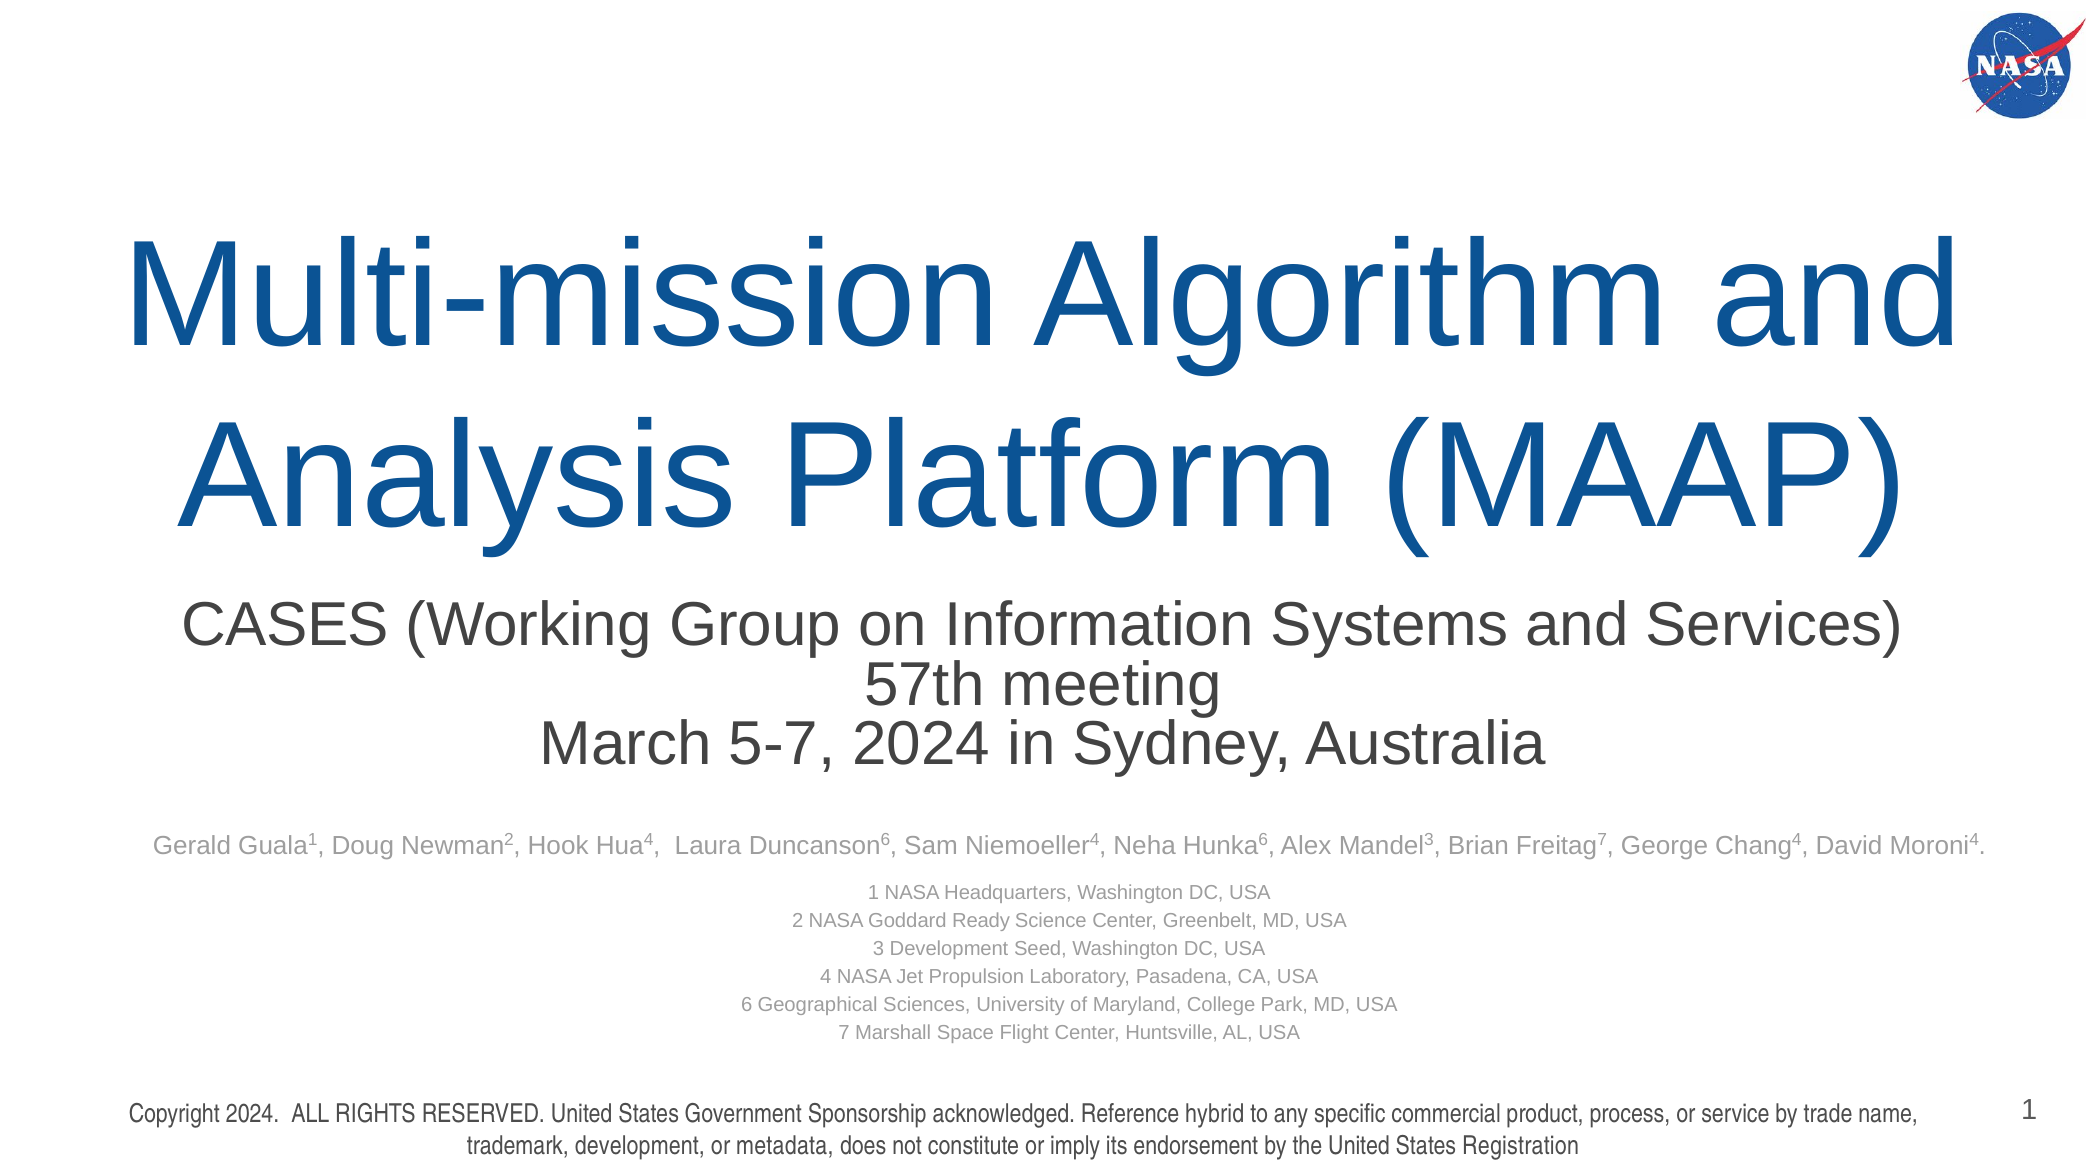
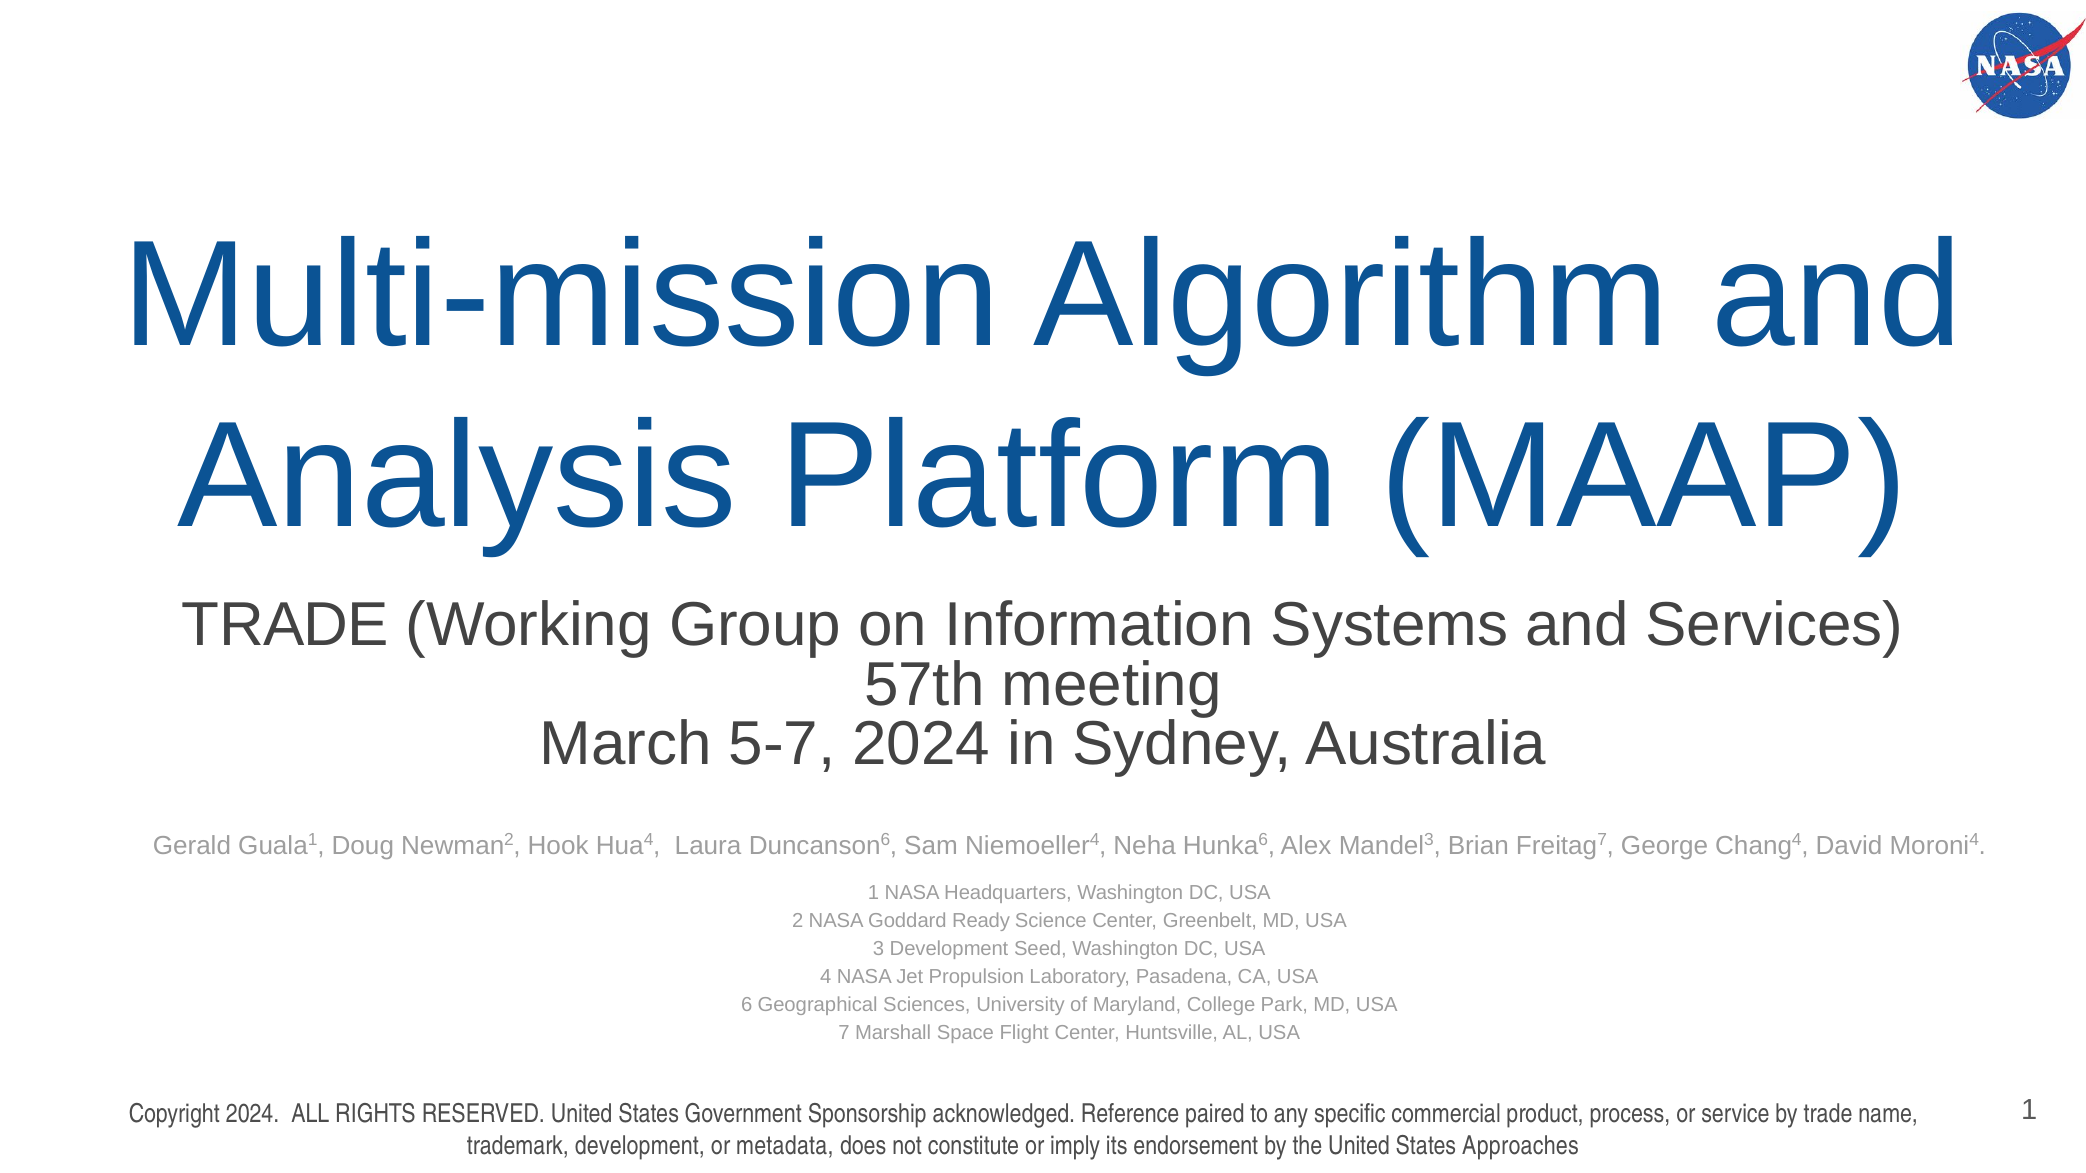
CASES: CASES -> TRADE (286, 625)
hybrid: hybrid -> paired (1215, 1115)
Registration: Registration -> Approaches (1521, 1146)
